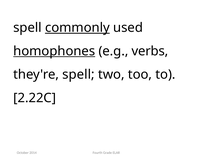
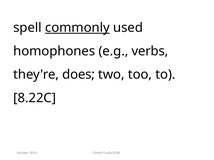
homophones underline: present -> none (54, 51)
they're spell: spell -> does (79, 75)
2.22C: 2.22C -> 8.22C (35, 98)
